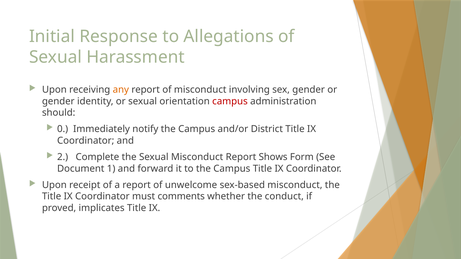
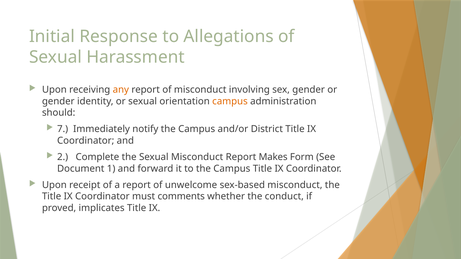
campus colour: red -> orange (230, 101)
0: 0 -> 7 (63, 129)
Shows: Shows -> Makes (273, 157)
